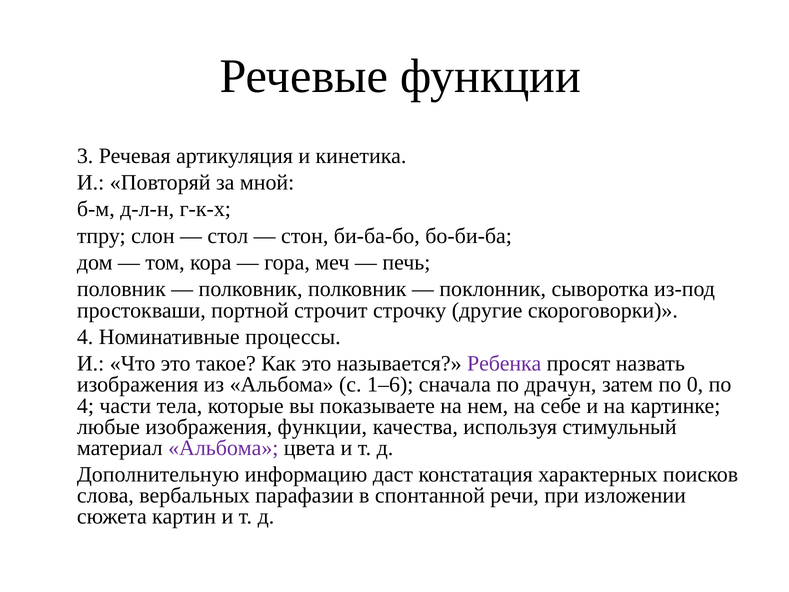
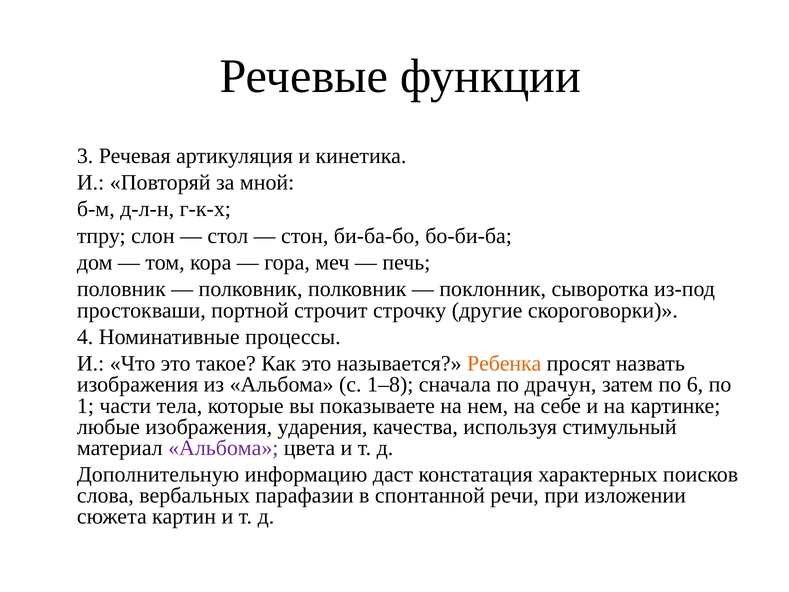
Ребенка colour: purple -> orange (504, 363)
1–6: 1–6 -> 1–8 (390, 385)
0: 0 -> 6 (695, 385)
4: 4 -> 1 (85, 406)
изображения функции: функции -> ударения (323, 427)
